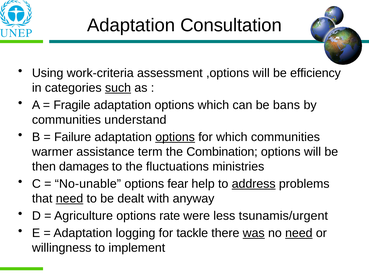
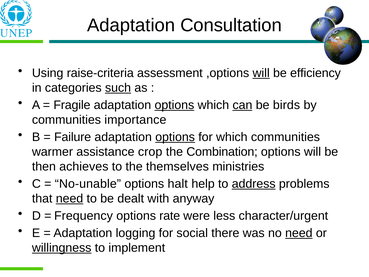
work-criteria: work-criteria -> raise-criteria (100, 73)
will underline: none -> present (261, 73)
options underline: none -> present (174, 105)
can underline: none -> present (242, 105)
bans: bans -> birds (286, 105)
understand: understand -> importance (135, 120)
term: term -> crop (150, 152)
damages: damages -> achieves (84, 166)
fluctuations: fluctuations -> themselves (177, 166)
fear: fear -> halt (178, 184)
Agriculture: Agriculture -> Frequency (83, 216)
tsunamis/urgent: tsunamis/urgent -> character/urgent (283, 216)
tackle: tackle -> social (192, 233)
was underline: present -> none (254, 233)
willingness underline: none -> present (62, 248)
